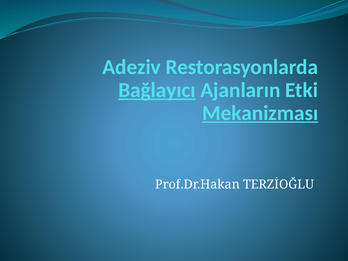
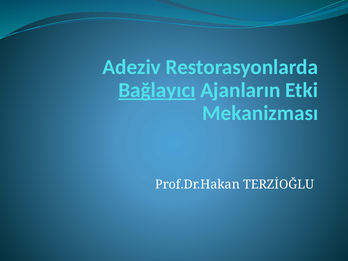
Mekanizması underline: present -> none (260, 113)
